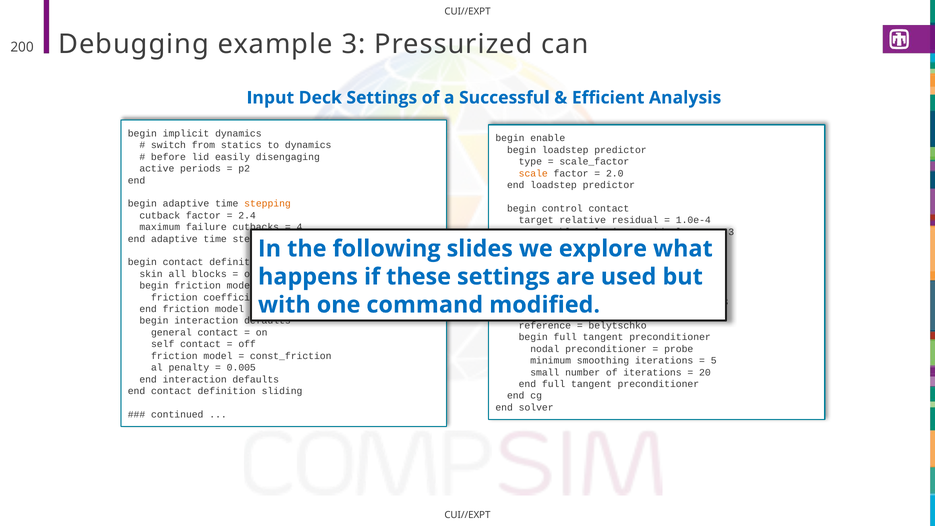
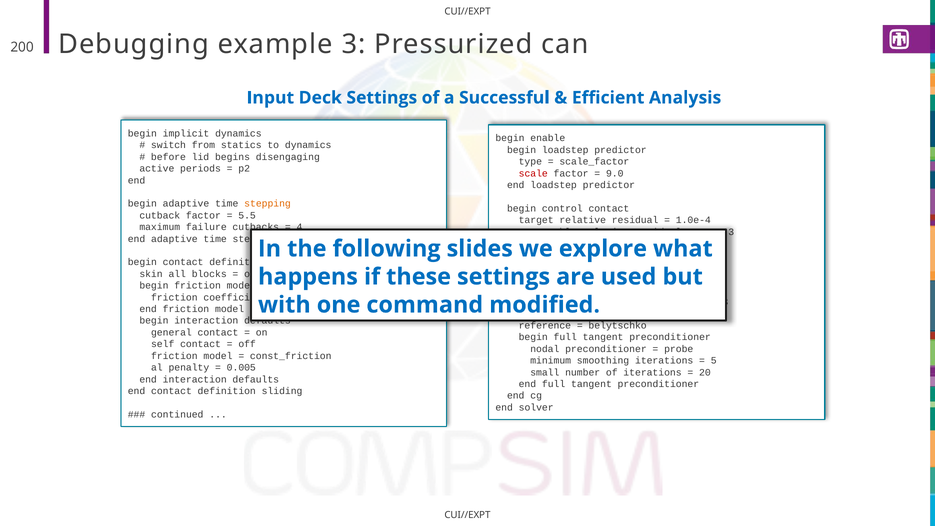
easily: easily -> begins (233, 157)
scale colour: orange -> red (533, 173)
2.0: 2.0 -> 9.0 (615, 173)
2.4: 2.4 -> 5.5 (247, 215)
